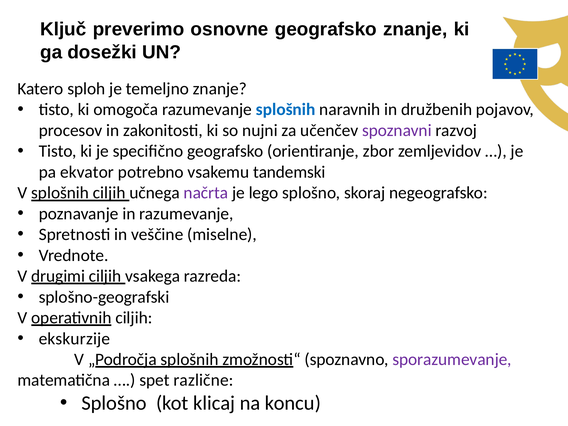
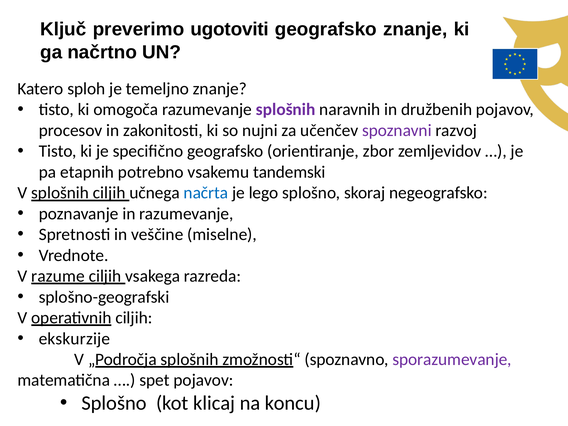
osnovne: osnovne -> ugotoviti (230, 29)
dosežki: dosežki -> načrtno (102, 52)
splošnih colour: blue -> purple (286, 110)
ekvator: ekvator -> etapnih (87, 172)
načrta colour: purple -> blue (206, 193)
drugimi: drugimi -> razume (58, 276)
spet različne: različne -> pojavov (204, 380)
